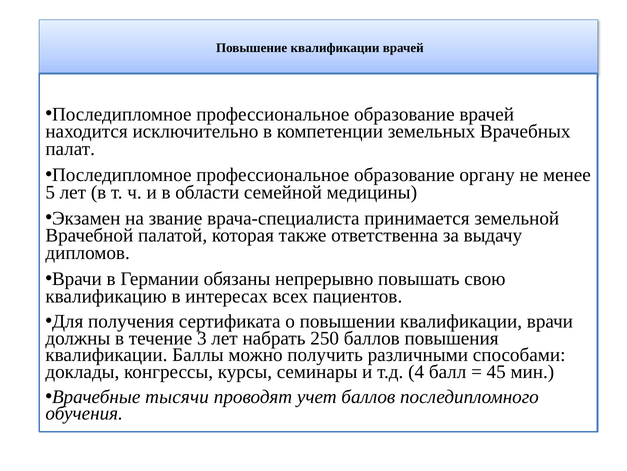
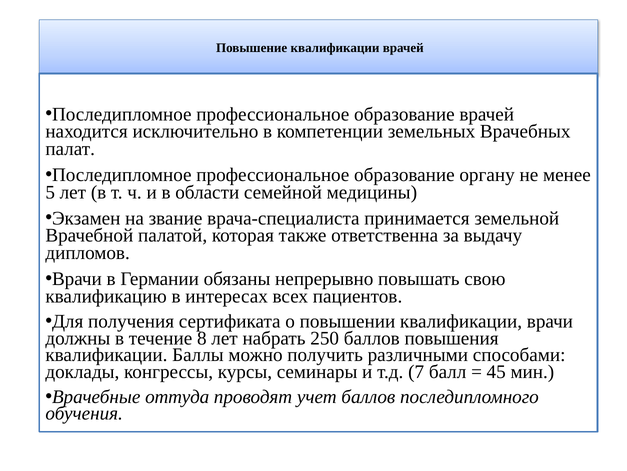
3: 3 -> 8 (202, 338)
4: 4 -> 7 (416, 371)
тысячи: тысячи -> оттуда (177, 396)
